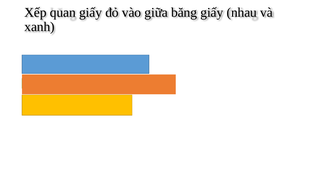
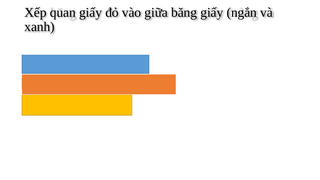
nhau: nhau -> ngắn (242, 12)
